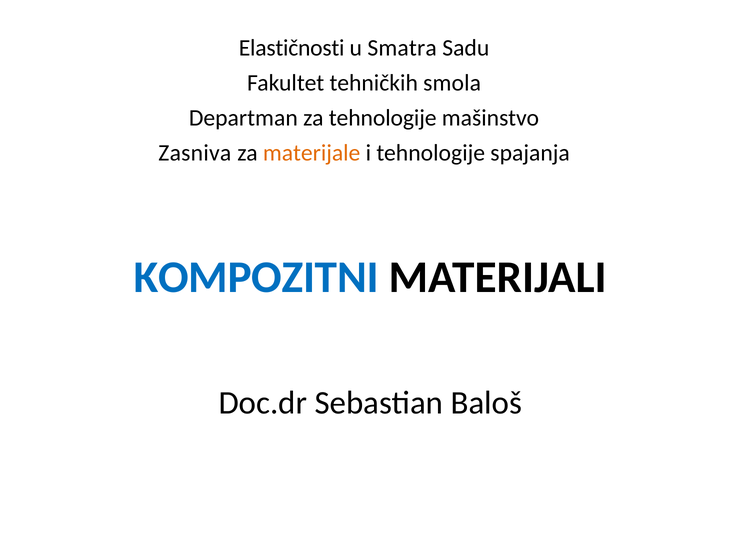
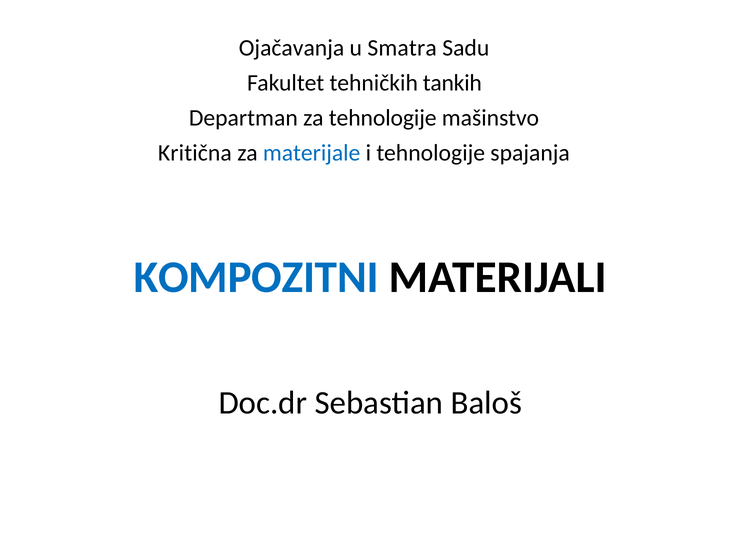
Elastičnosti: Elastičnosti -> Ojačavanja (292, 48)
smola: smola -> tankih (452, 83)
Zasniva: Zasniva -> Kritična (195, 153)
materijale colour: orange -> blue (312, 153)
